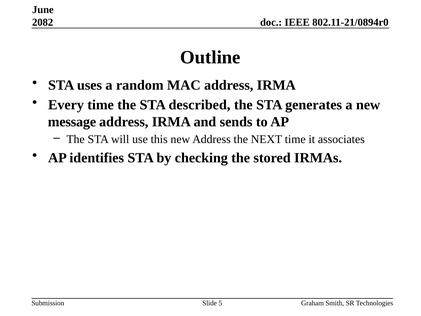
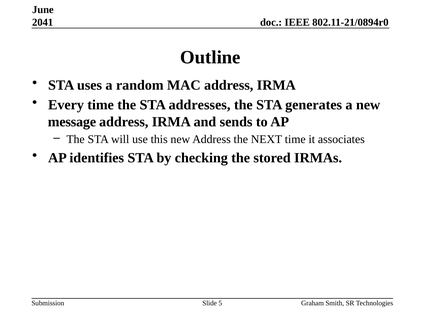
2082: 2082 -> 2041 (43, 22)
described: described -> addresses (200, 105)
